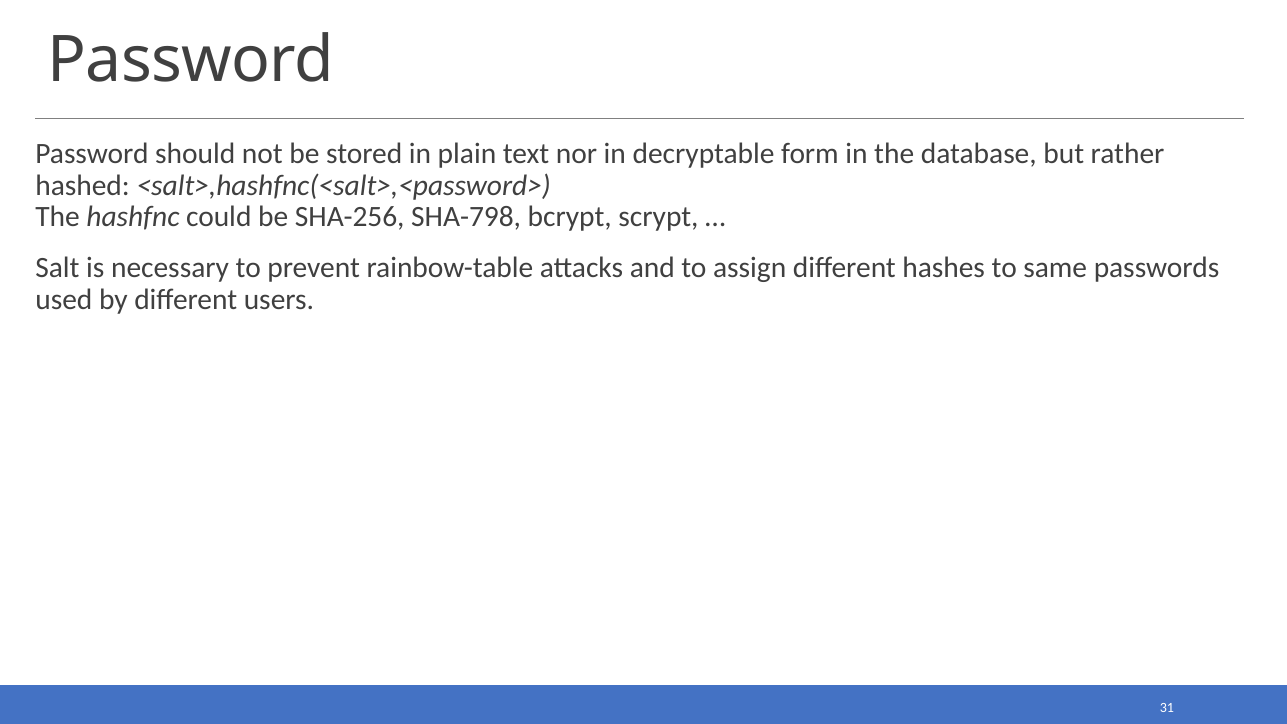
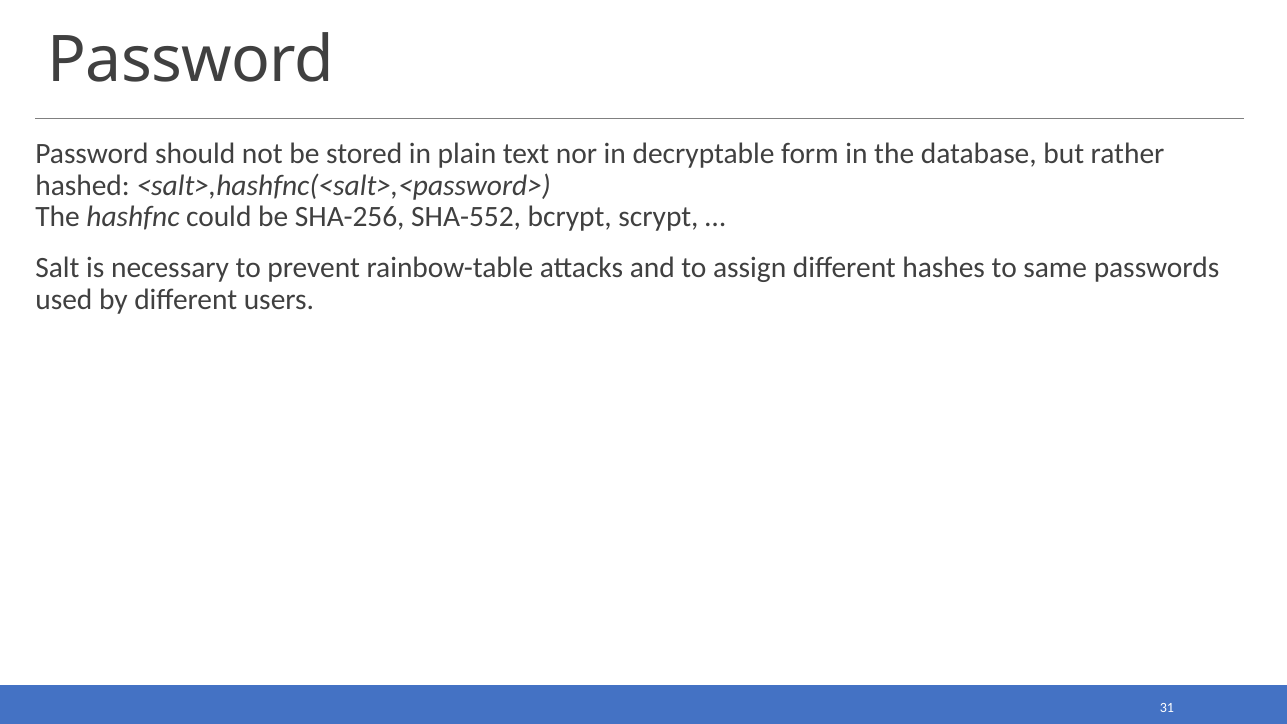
SHA-798: SHA-798 -> SHA-552 (466, 217)
